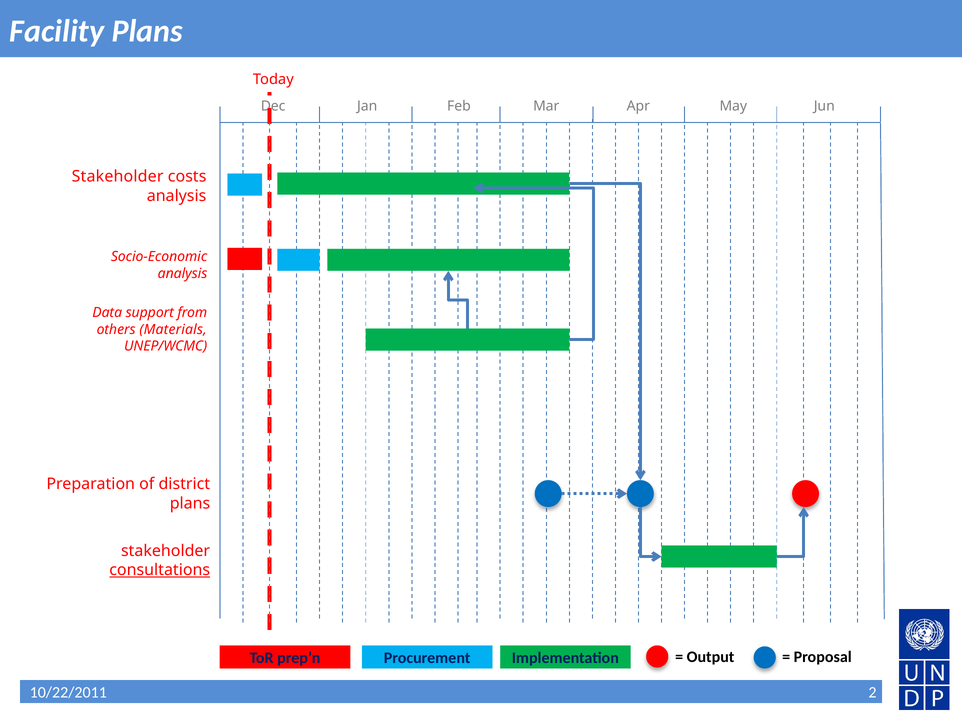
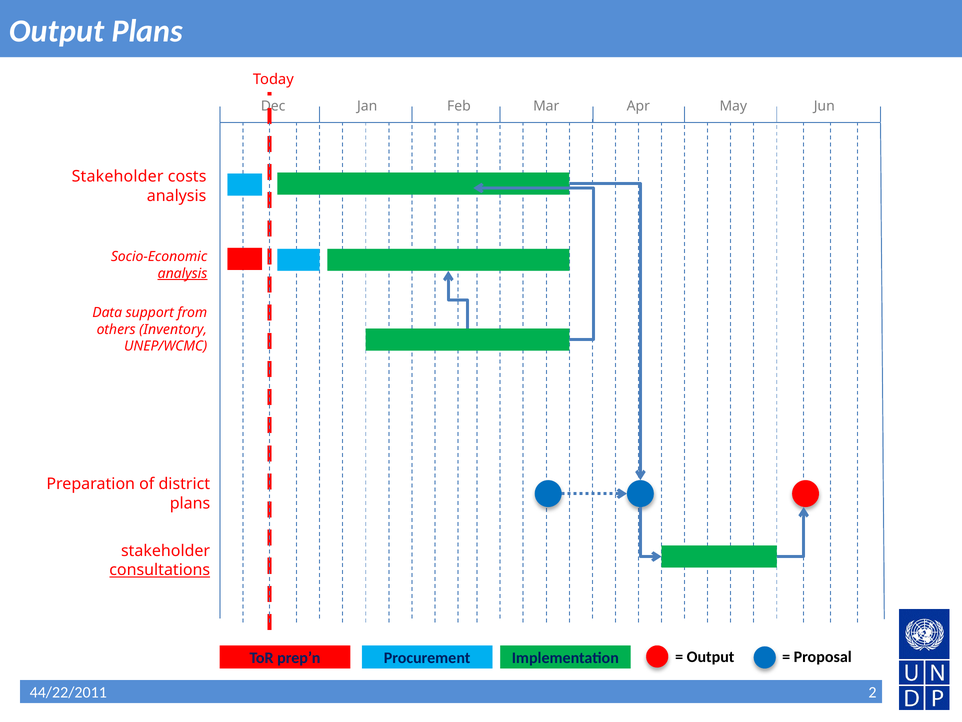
Facility: Facility -> Output (57, 31)
analysis underline: none -> present (183, 273)
Materials: Materials -> Inventory (173, 329)
10/22/2011: 10/22/2011 -> 44/22/2011 (68, 692)
